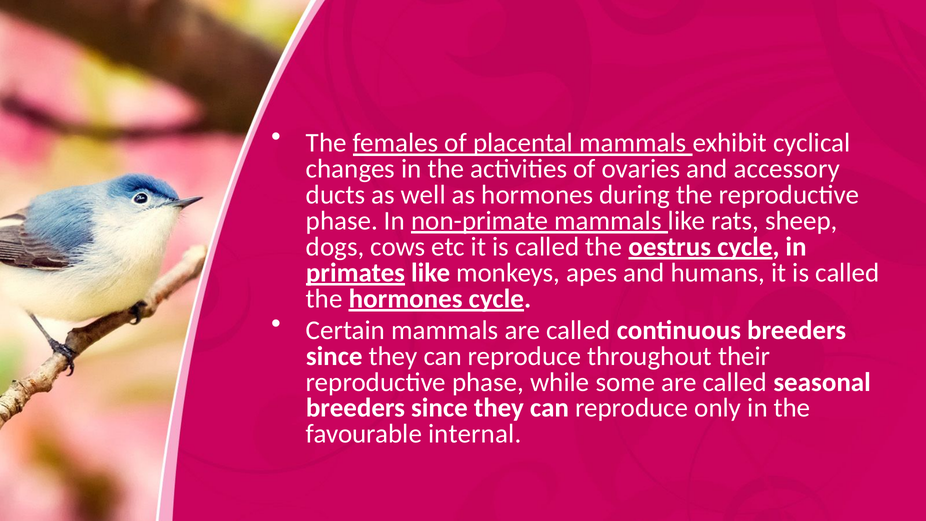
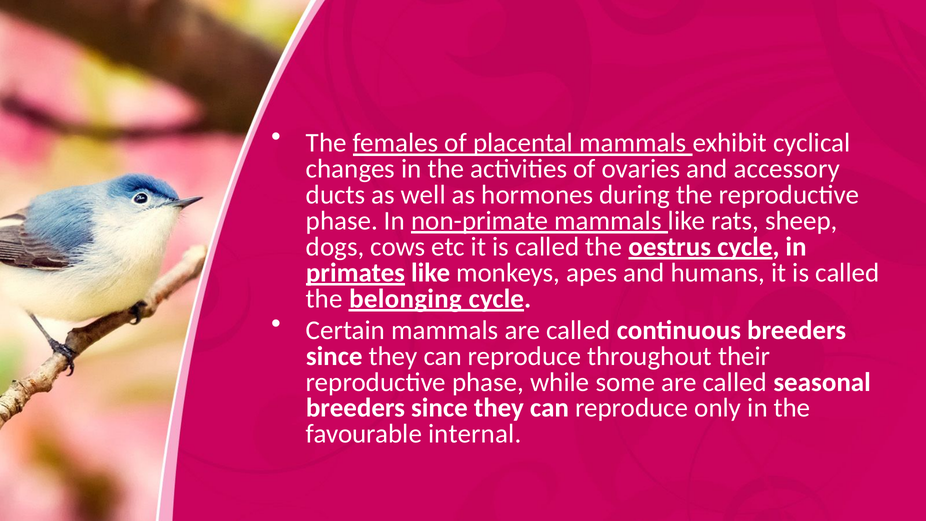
the hormones: hormones -> belonging (406, 299)
